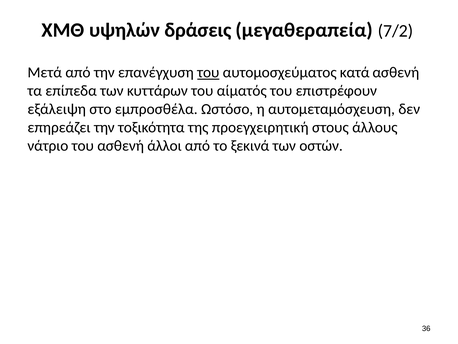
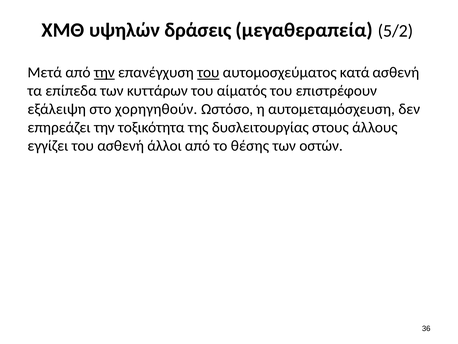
7/2: 7/2 -> 5/2 (396, 31)
την underline: none -> present (104, 72)
εμπροσθέλα: εμπροσθέλα -> χορηγηθούν (156, 109)
προεγχειρητική: προεγχειρητική -> δυσλειτουργίας (260, 127)
νάτριο: νάτριο -> εγγίζει (48, 146)
ξεκινά: ξεκινά -> θέσης (250, 146)
